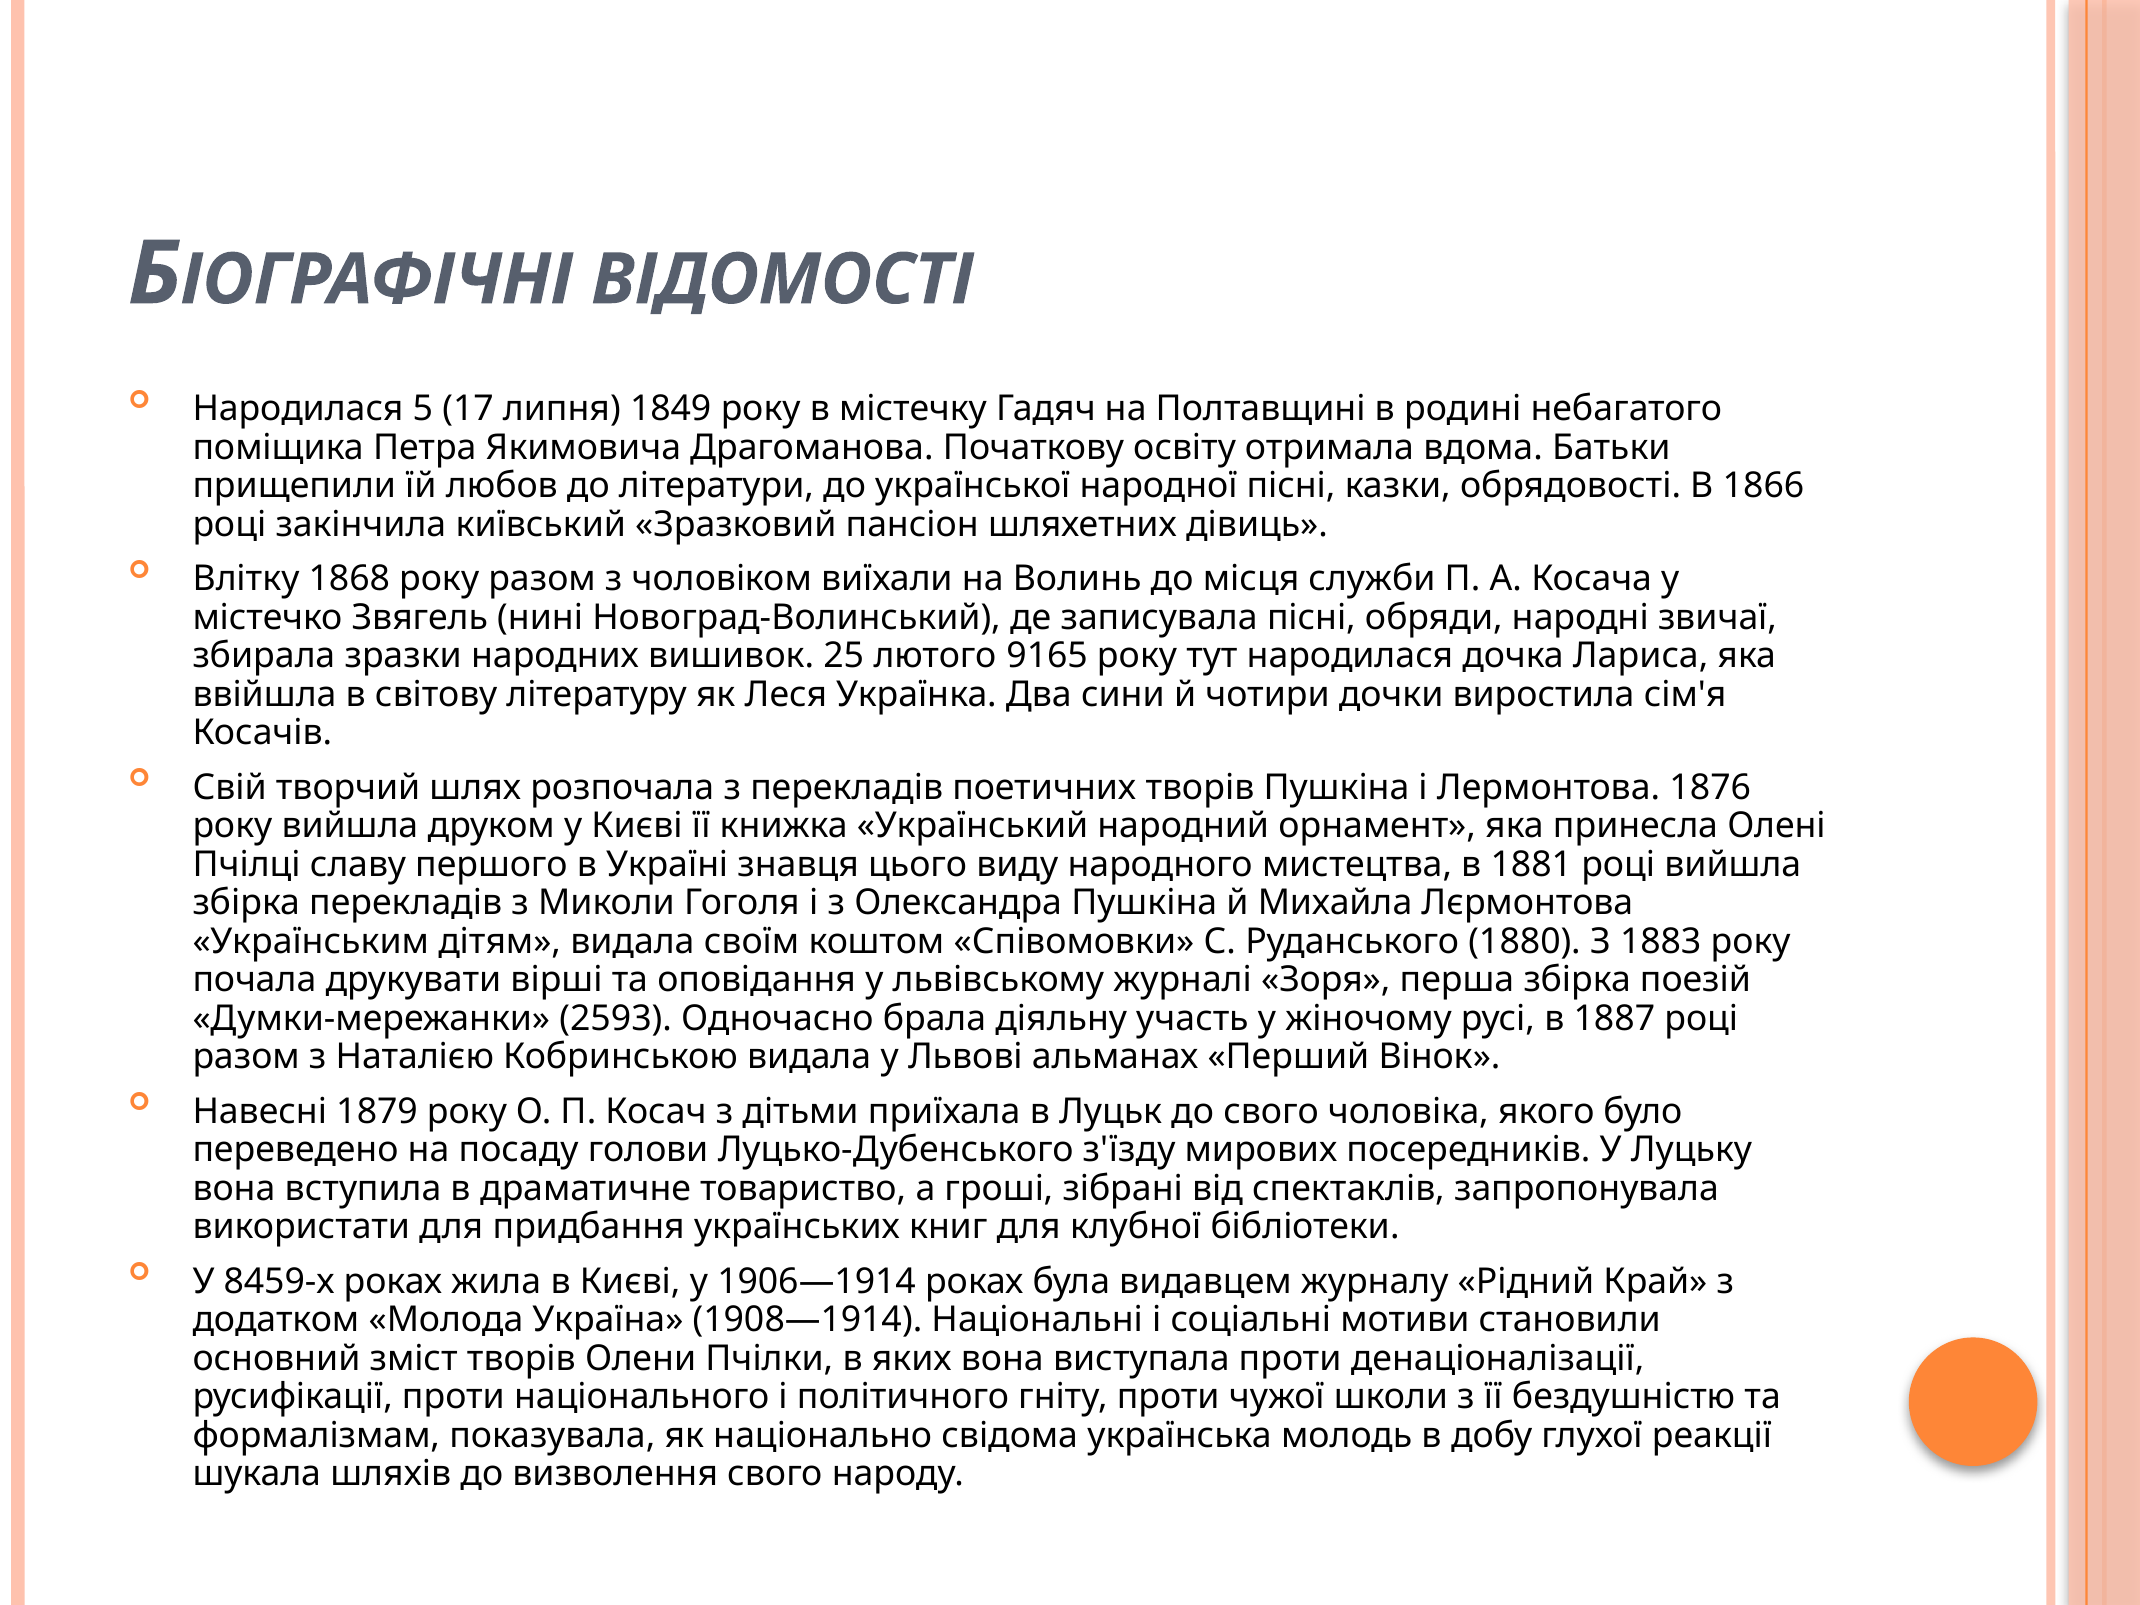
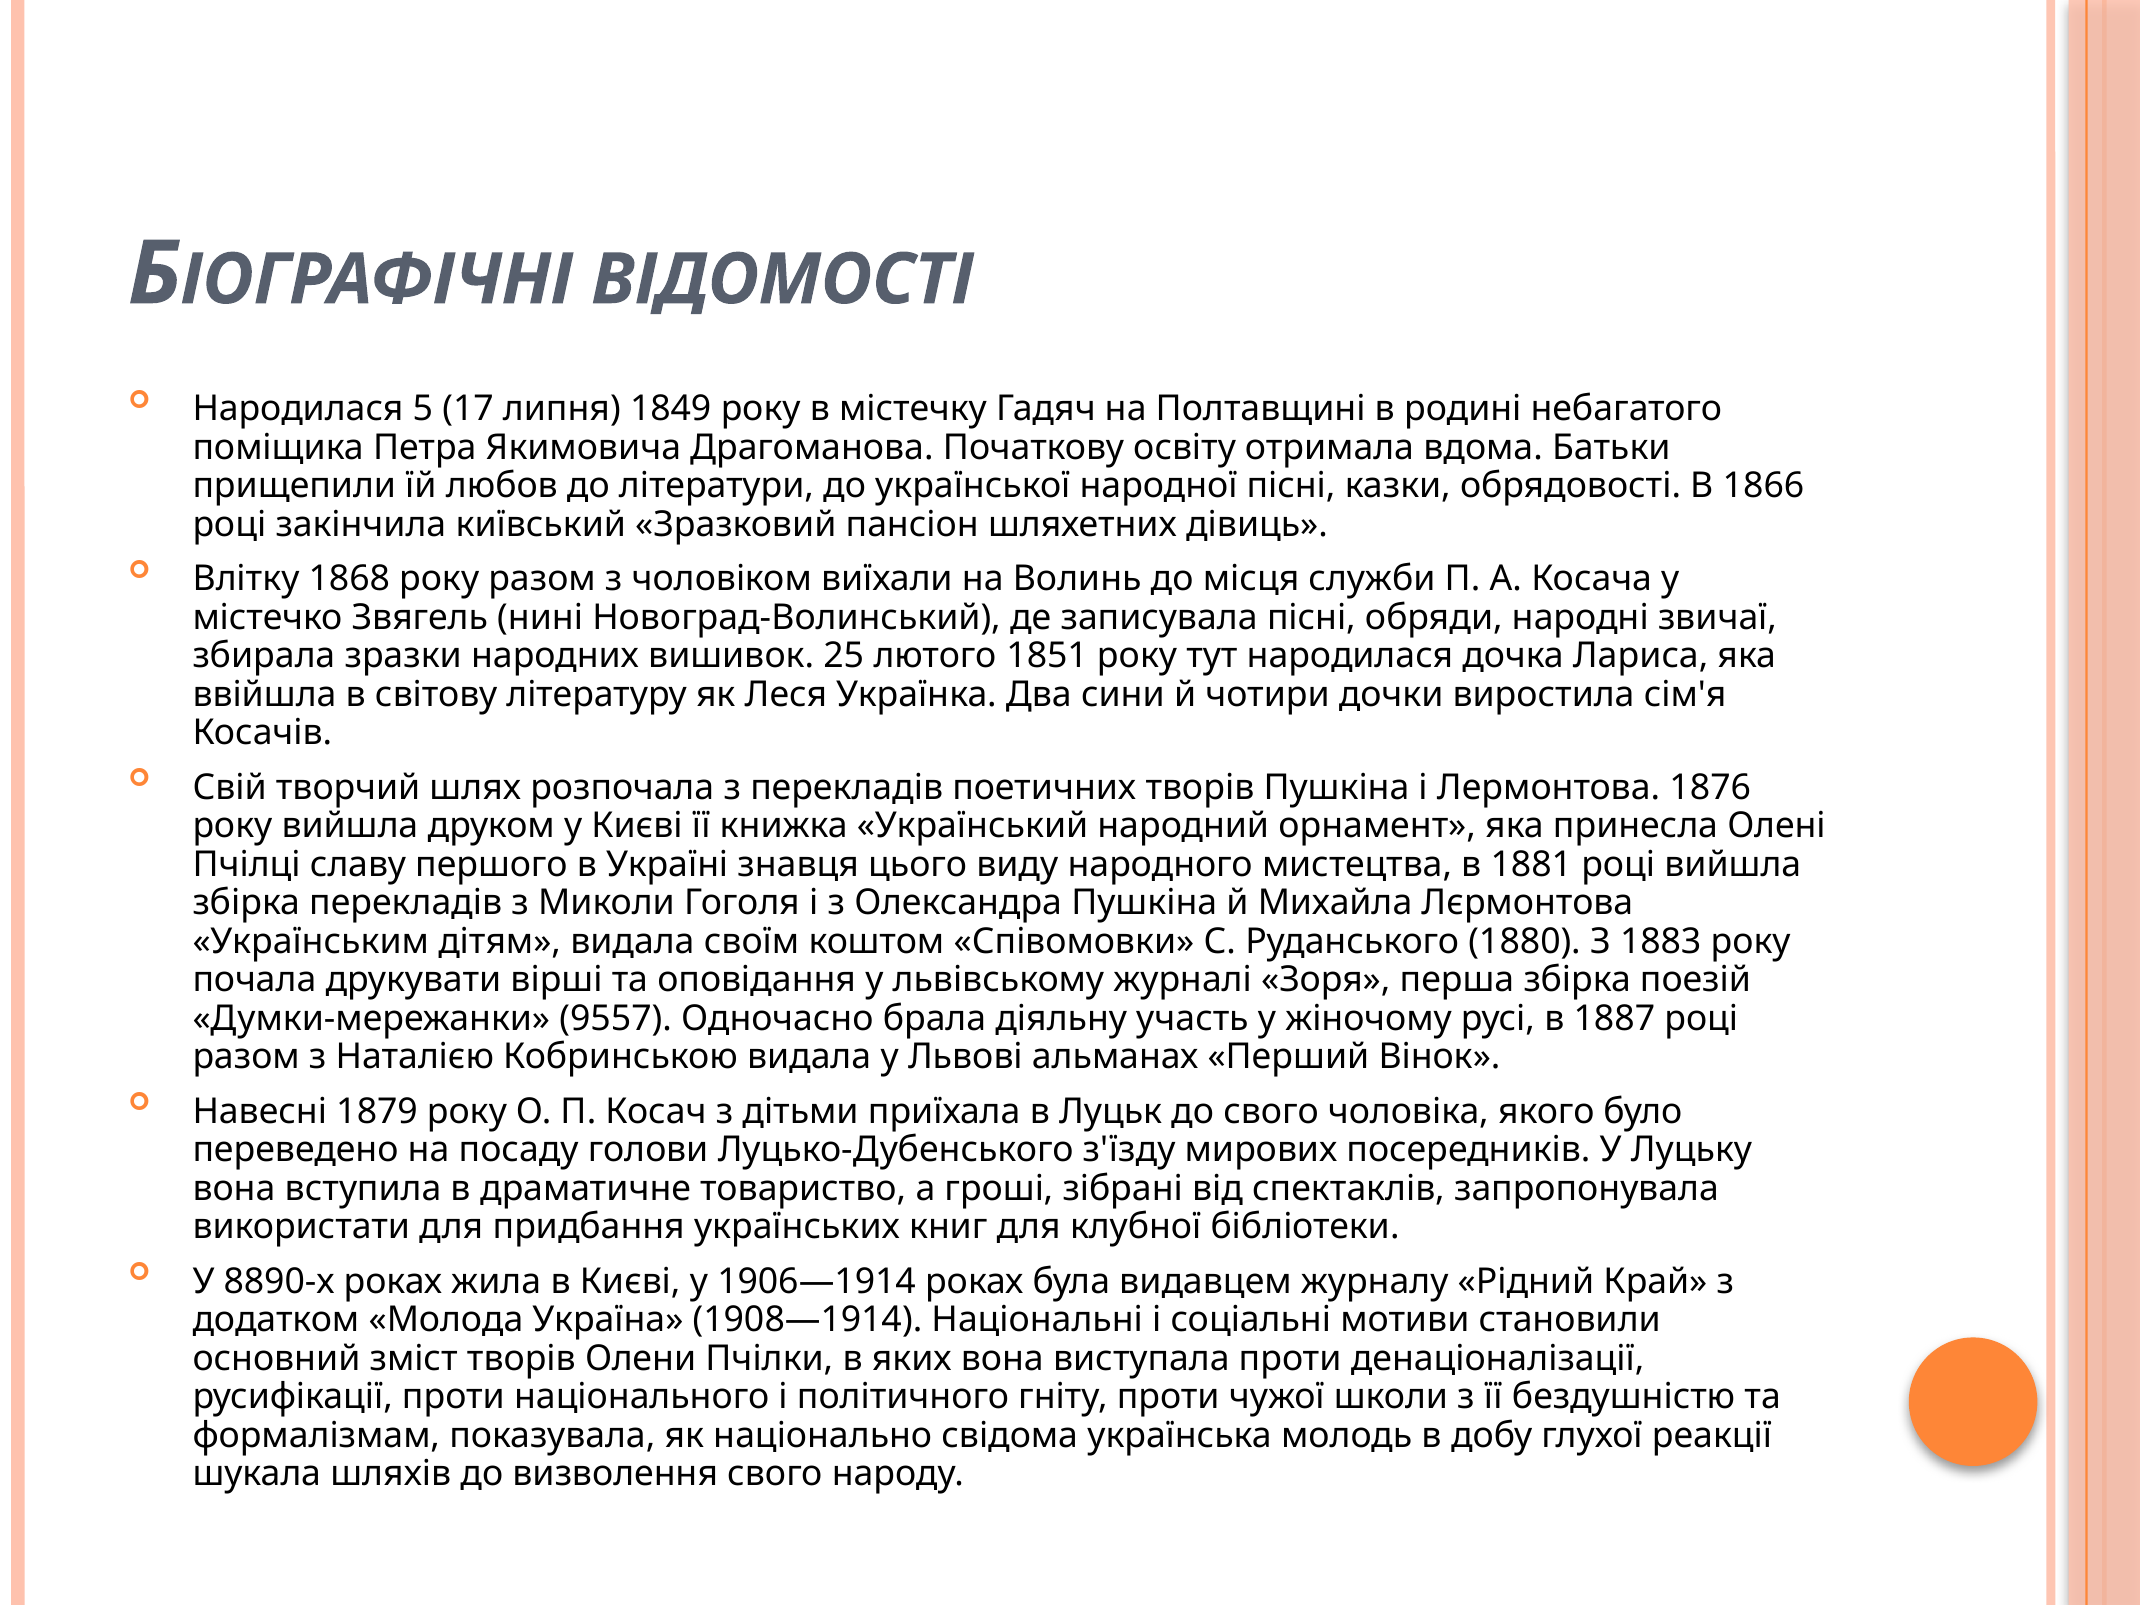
9165: 9165 -> 1851 (1047, 656)
2593: 2593 -> 9557 (616, 1019)
8459-х: 8459-х -> 8890-х (279, 1282)
